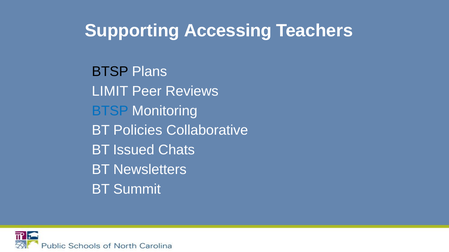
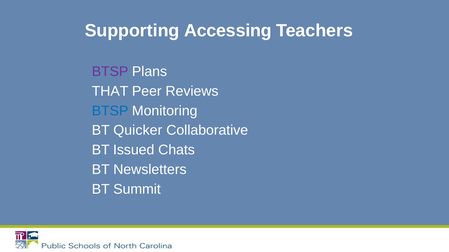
BTSP colour: black -> purple (110, 72)
LIMIT: LIMIT -> THAT (110, 91)
Policies: Policies -> Quicker (138, 131)
